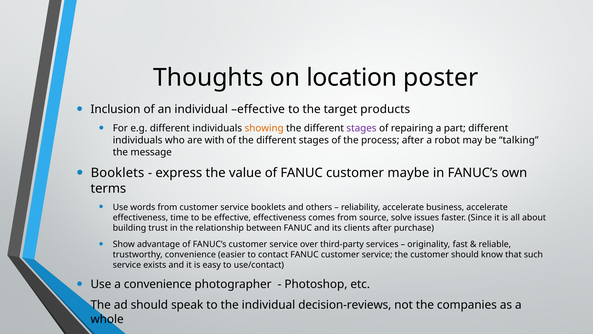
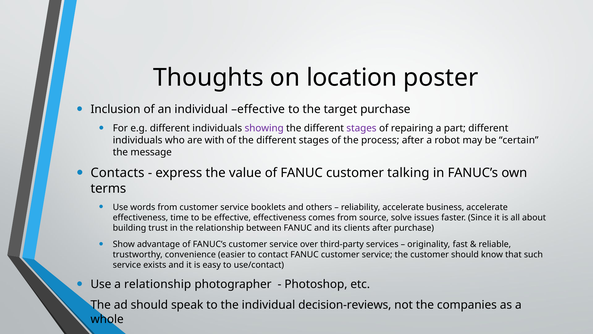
target products: products -> purchase (385, 109)
showing colour: orange -> purple (264, 128)
talking: talking -> certain (519, 140)
Booklets: Booklets -> Contacts (117, 173)
maybe: maybe -> talking (408, 173)
a convenience: convenience -> relationship (158, 284)
